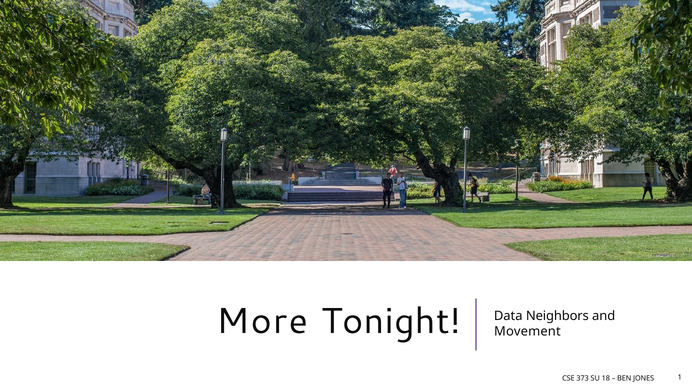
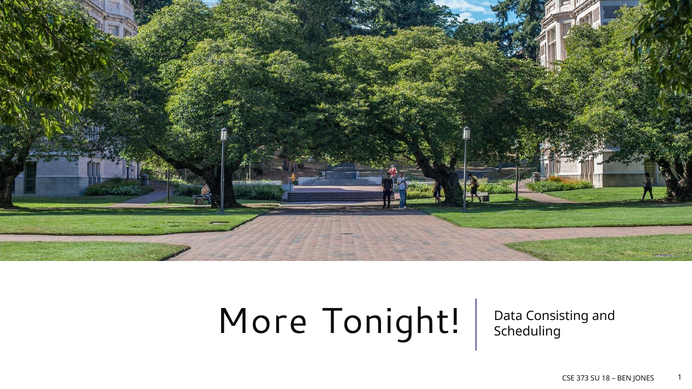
Neighbors: Neighbors -> Consisting (557, 316)
Movement: Movement -> Scheduling (527, 332)
